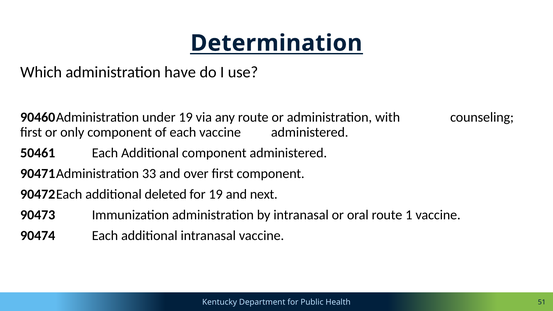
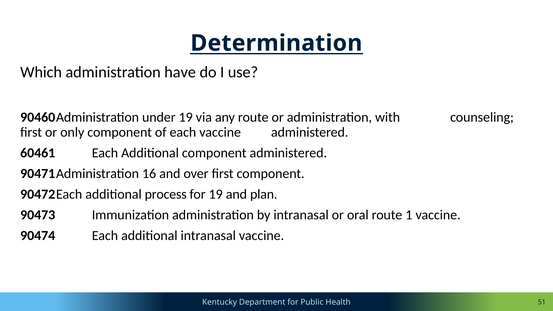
50461: 50461 -> 60461 (38, 153)
33: 33 -> 16 (149, 174)
deleted: deleted -> process (166, 194)
next: next -> plan (264, 194)
